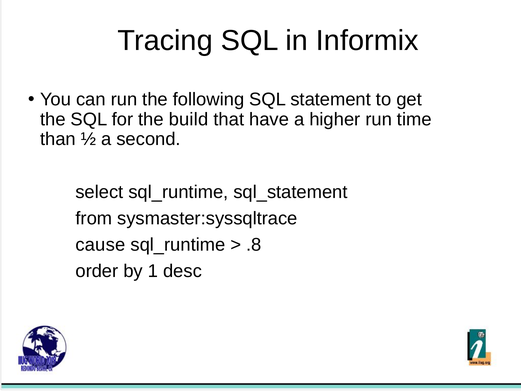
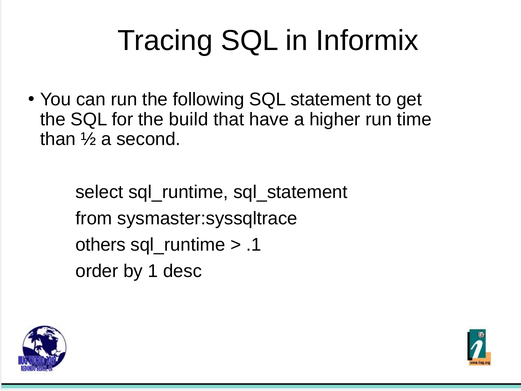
cause: cause -> others (101, 245)
.8: .8 -> .1 (254, 245)
